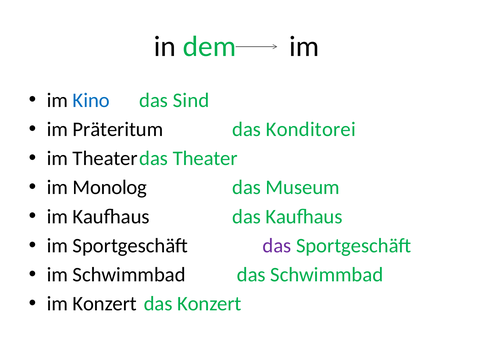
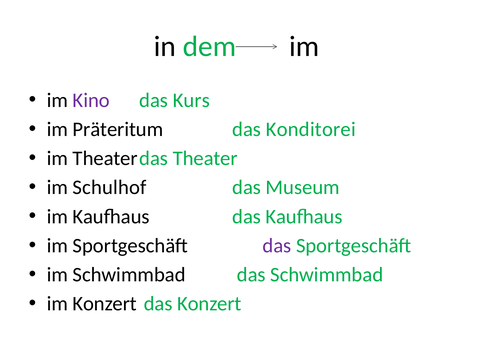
Kino colour: blue -> purple (91, 100)
Sind: Sind -> Kurs (191, 100)
Monolog: Monolog -> Schulhof (110, 188)
